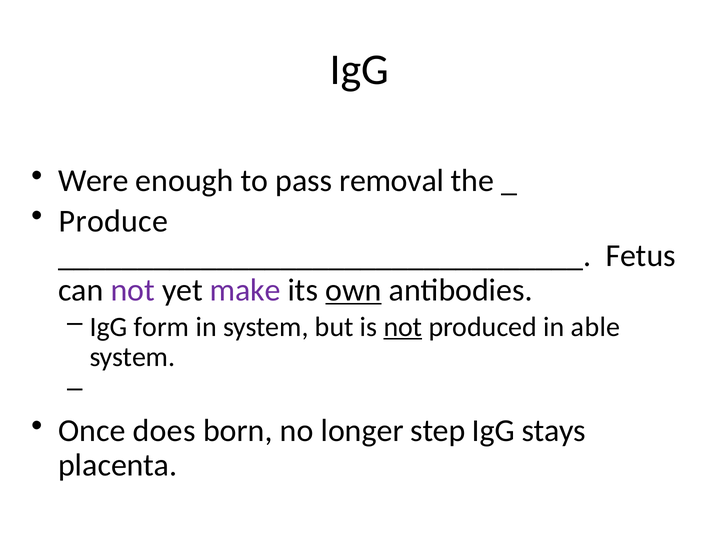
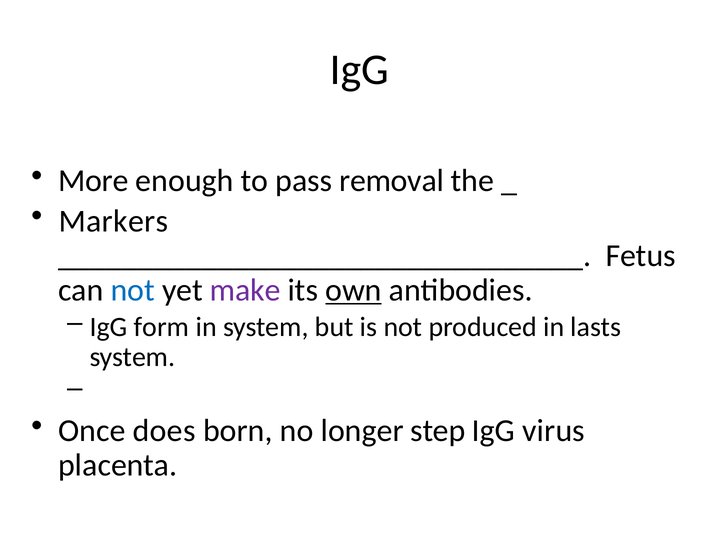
Were: Were -> More (93, 181)
Produce: Produce -> Markers (113, 221)
not colour: purple -> blue (133, 290)
not underline: present -> none (403, 327)
able: able -> lasts (596, 327)
stays: stays -> virus (554, 431)
